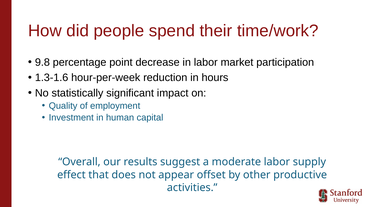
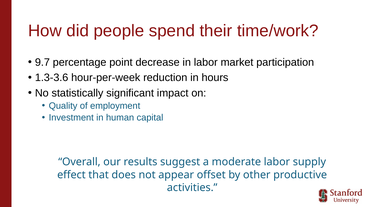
9.8: 9.8 -> 9.7 (42, 62)
1.3-1.6: 1.3-1.6 -> 1.3-3.6 (52, 78)
